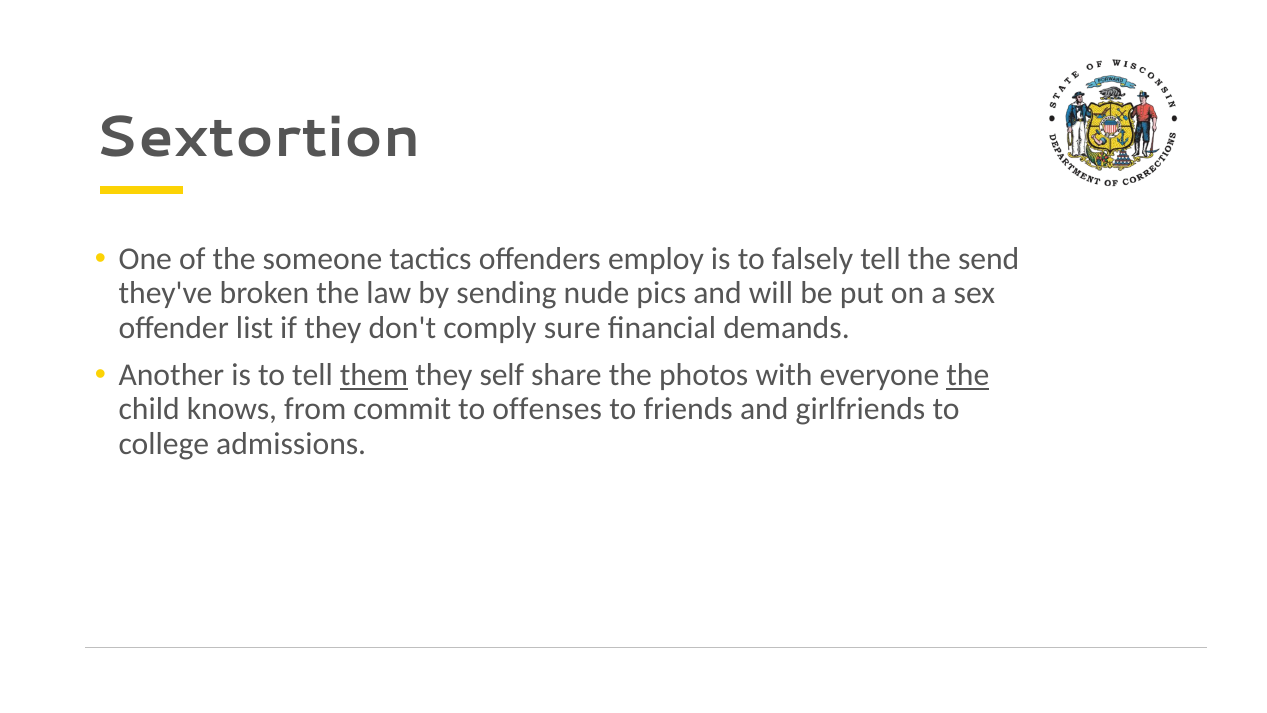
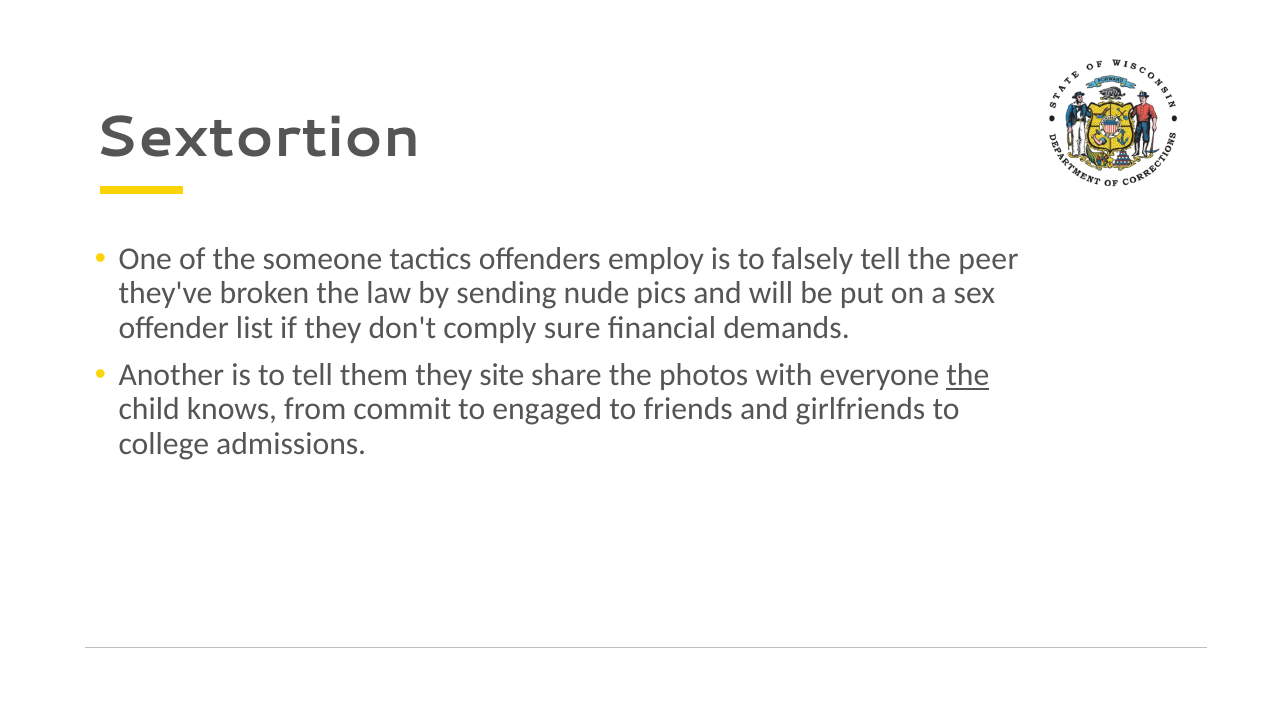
send: send -> peer (989, 259)
them underline: present -> none (374, 375)
self: self -> site (502, 375)
offenses: offenses -> engaged (547, 409)
